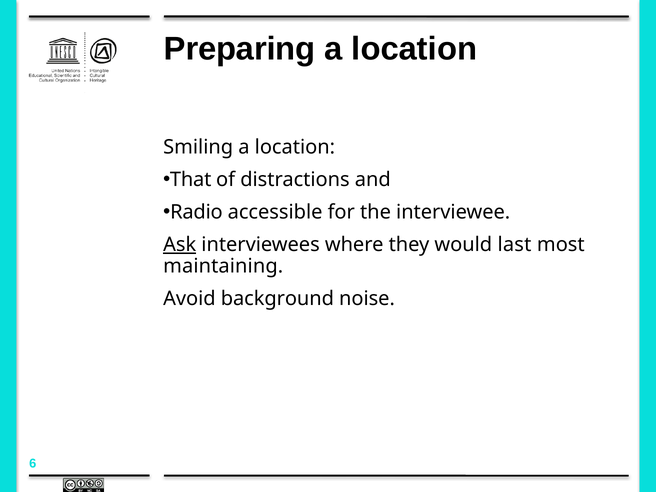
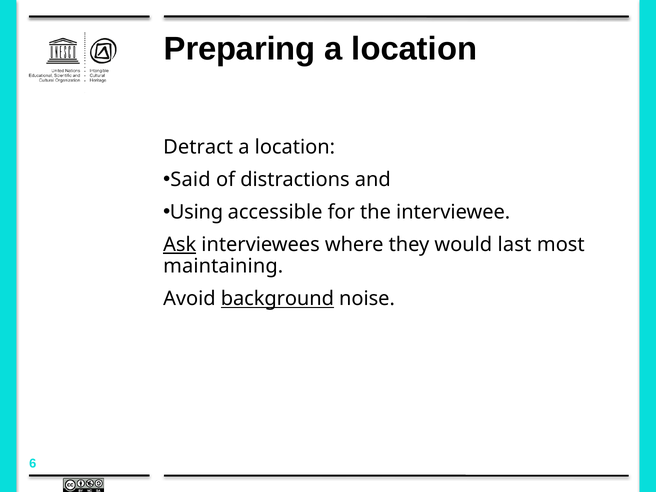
Smiling: Smiling -> Detract (198, 147)
That: That -> Said (190, 179)
Radio: Radio -> Using (196, 212)
background underline: none -> present (277, 299)
